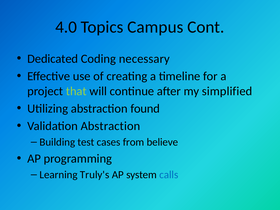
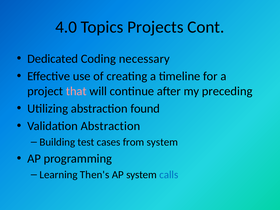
Campus: Campus -> Projects (155, 27)
that colour: light green -> pink (76, 91)
simplified: simplified -> preceding (227, 91)
from believe: believe -> system (162, 142)
Truly's: Truly's -> Then's (95, 175)
